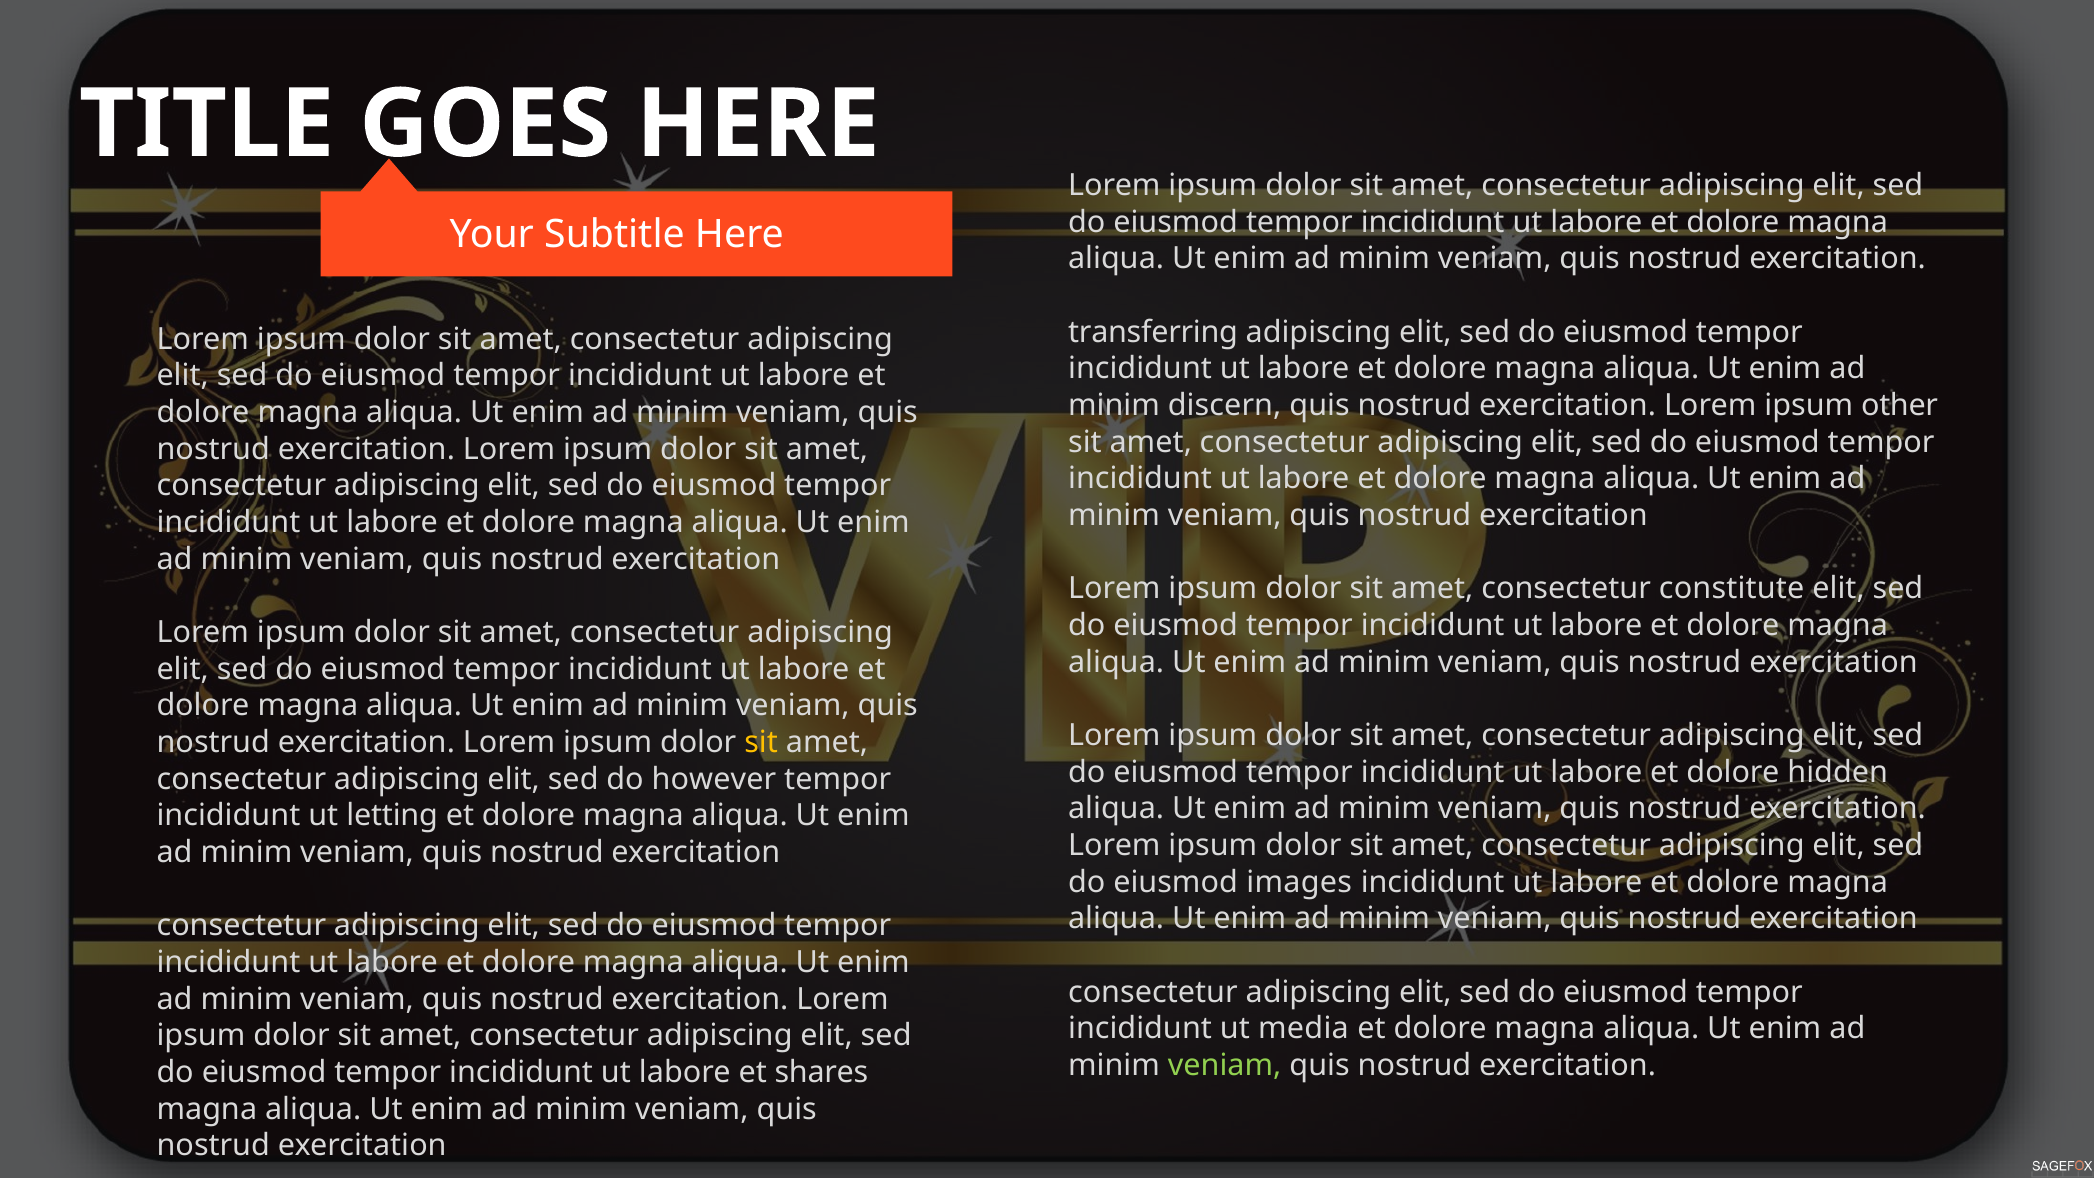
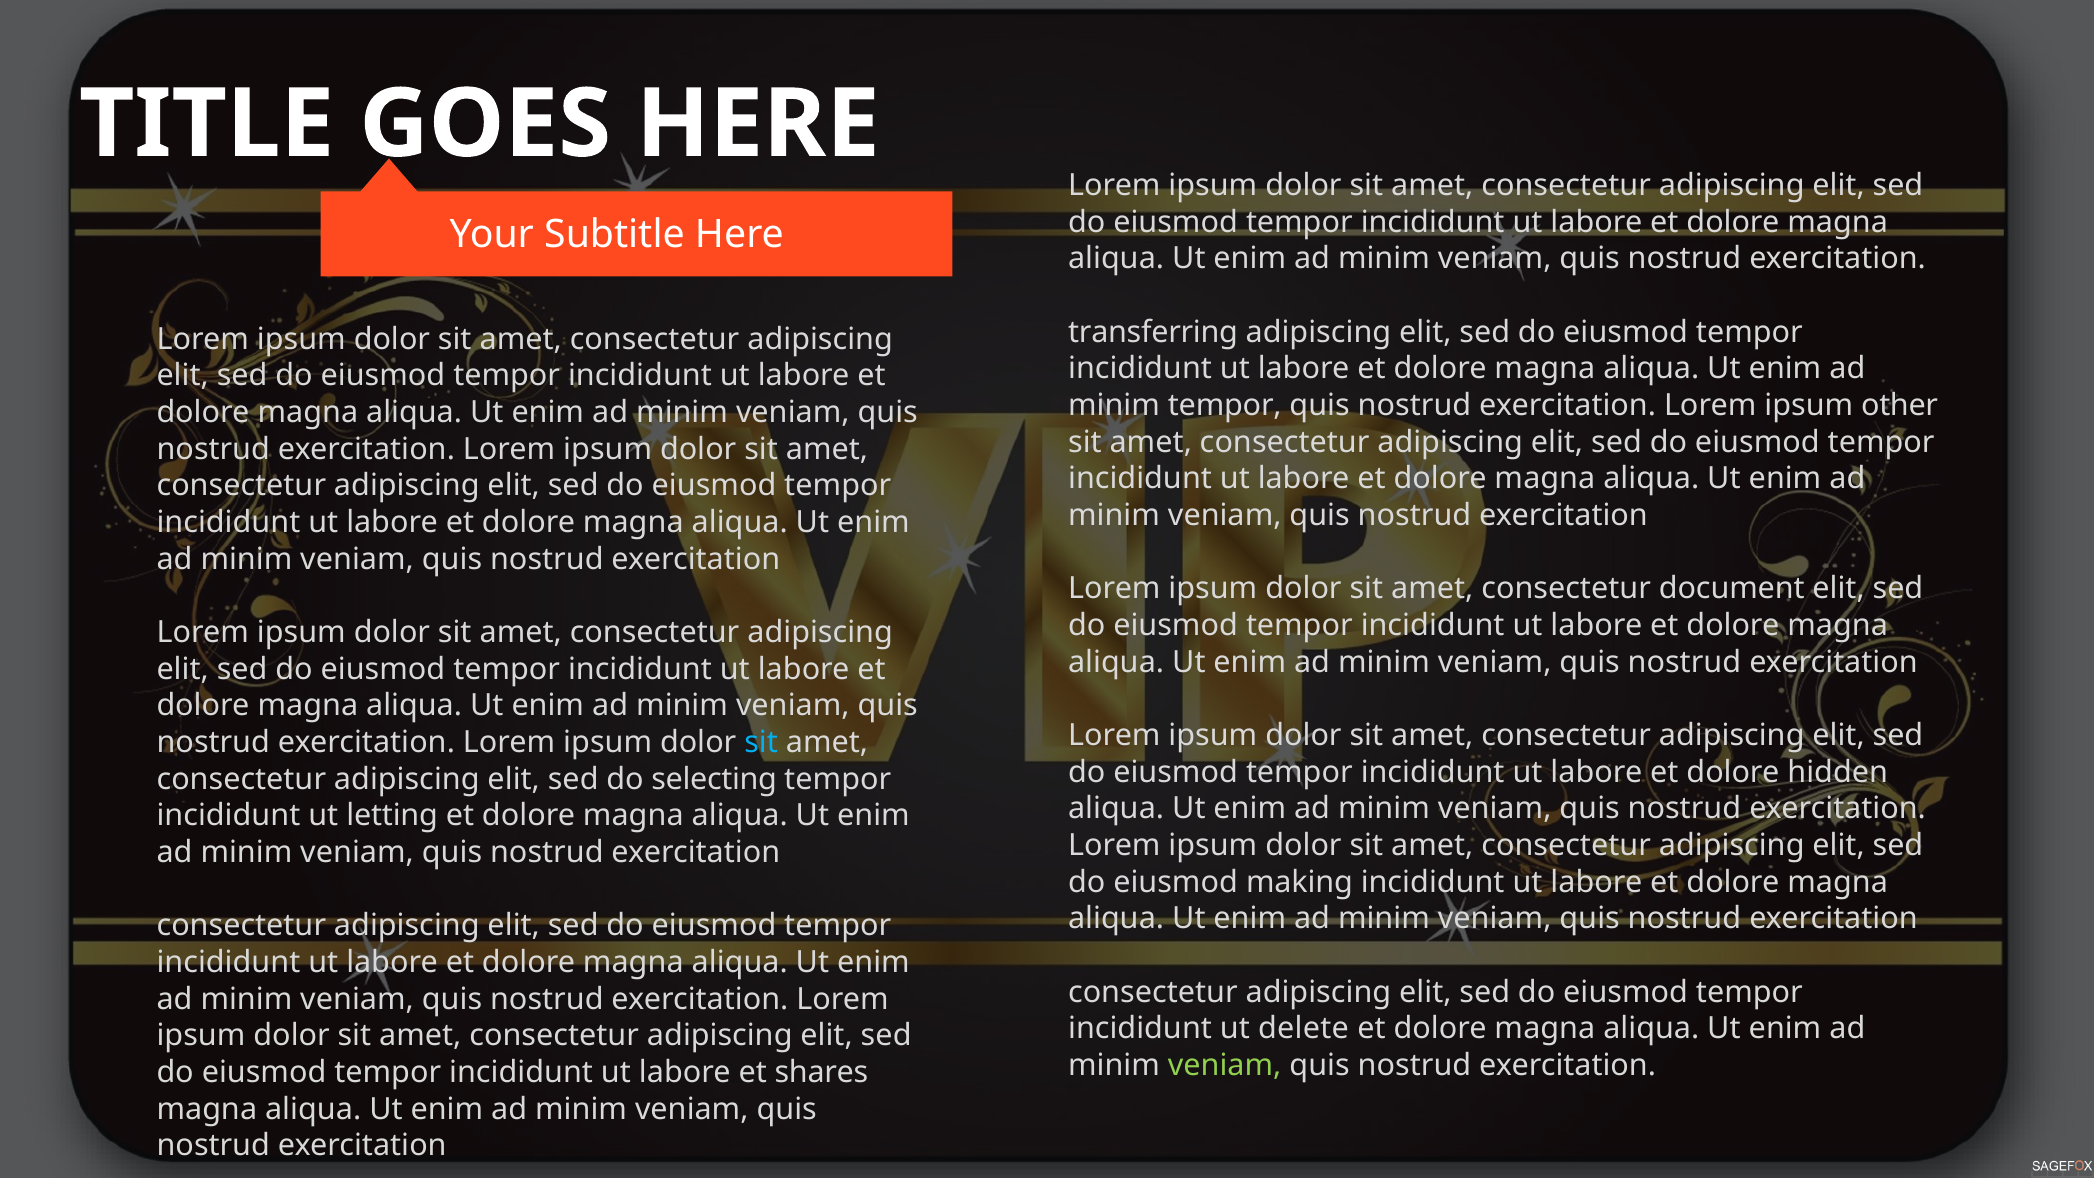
minim discern: discern -> tempor (1225, 405)
constitute: constitute -> document (1732, 589)
sit colour: yellow -> light blue (761, 742)
however: however -> selecting (714, 779)
images: images -> making (1299, 882)
media: media -> delete (1303, 1029)
